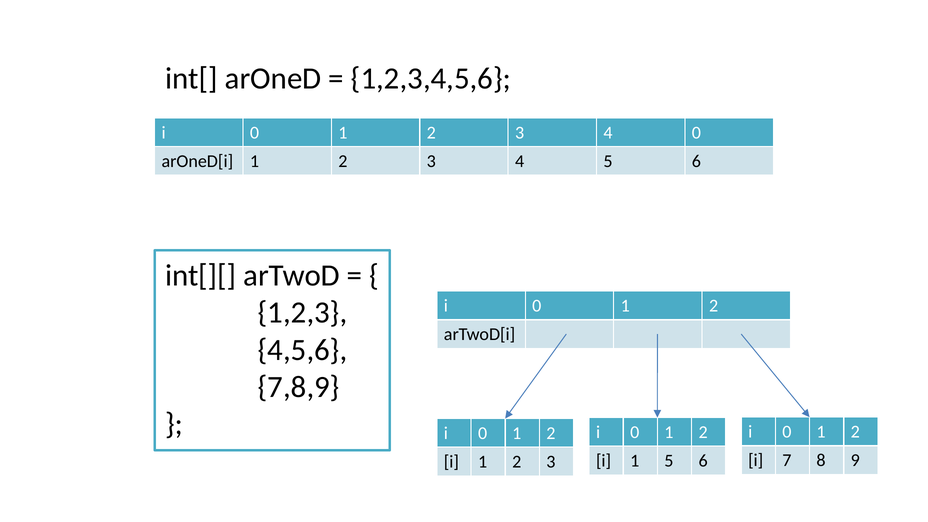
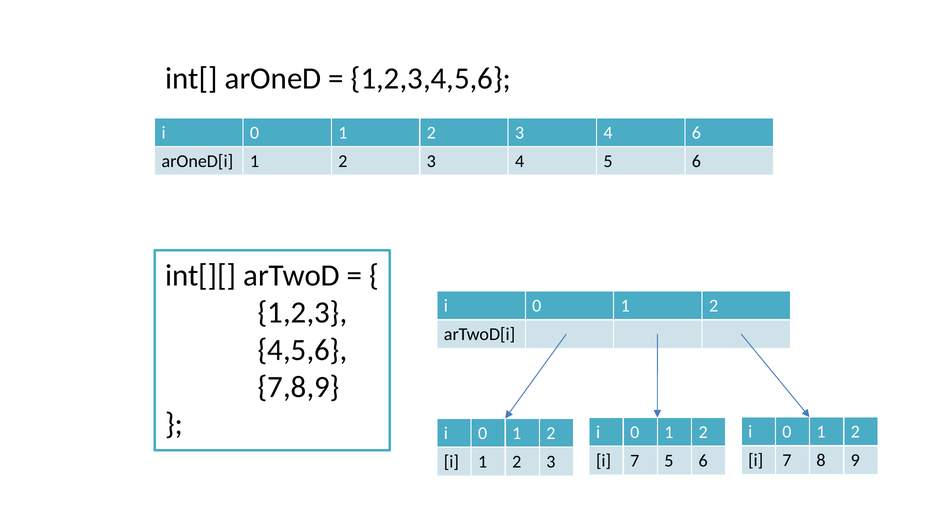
4 0: 0 -> 6 (696, 133)
1: 1 -> 7 (635, 461)
